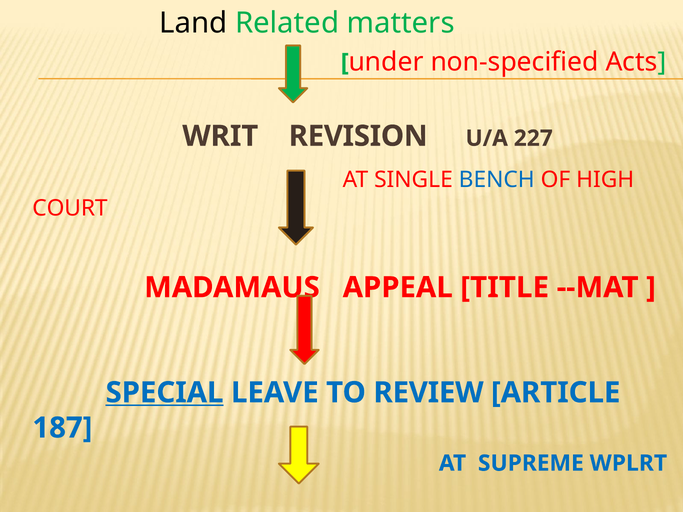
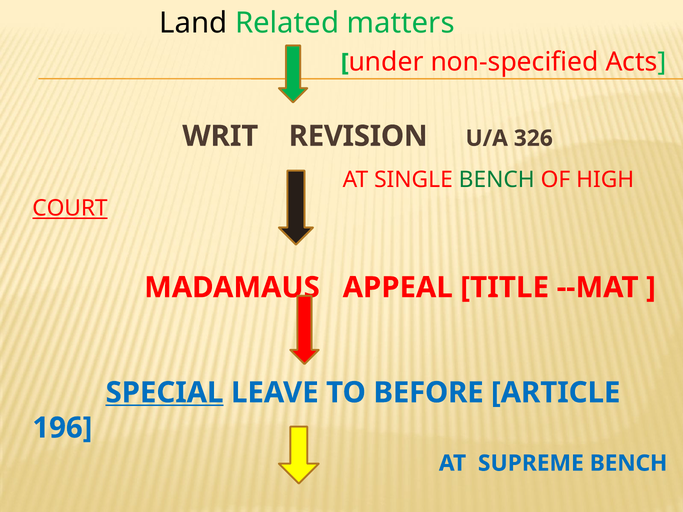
227: 227 -> 326 (533, 138)
BENCH colour: blue -> green (497, 180)
COURT underline: none -> present (70, 208)
REVIEW: REVIEW -> BEFORE (429, 393)
187: 187 -> 196 (62, 428)
SUPREME WPLRT: WPLRT -> BENCH (629, 463)
